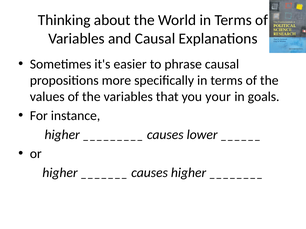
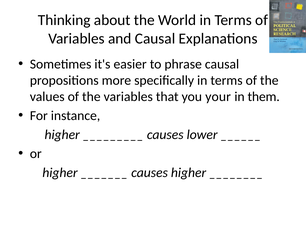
goals: goals -> them (264, 97)
